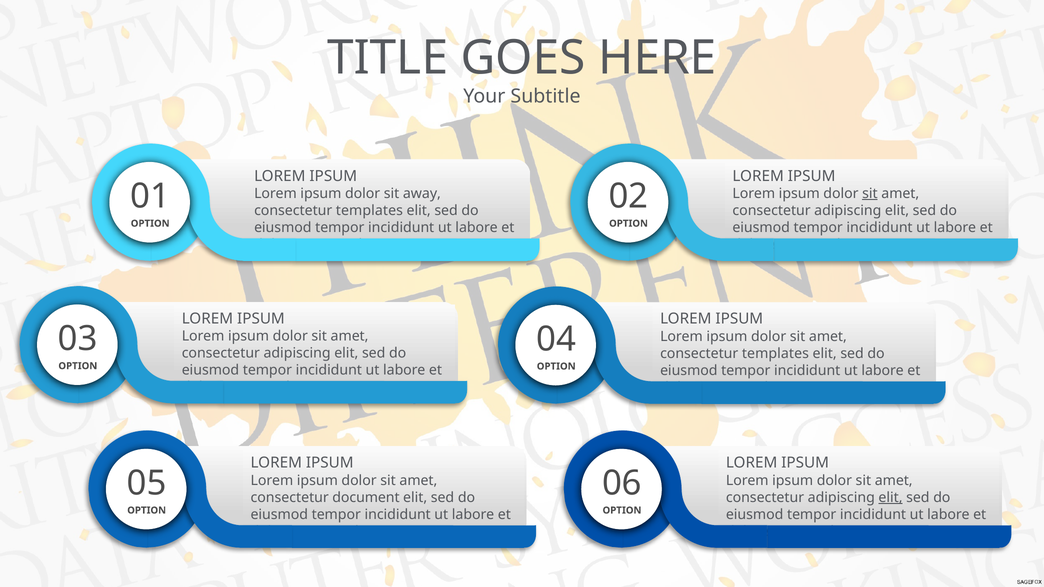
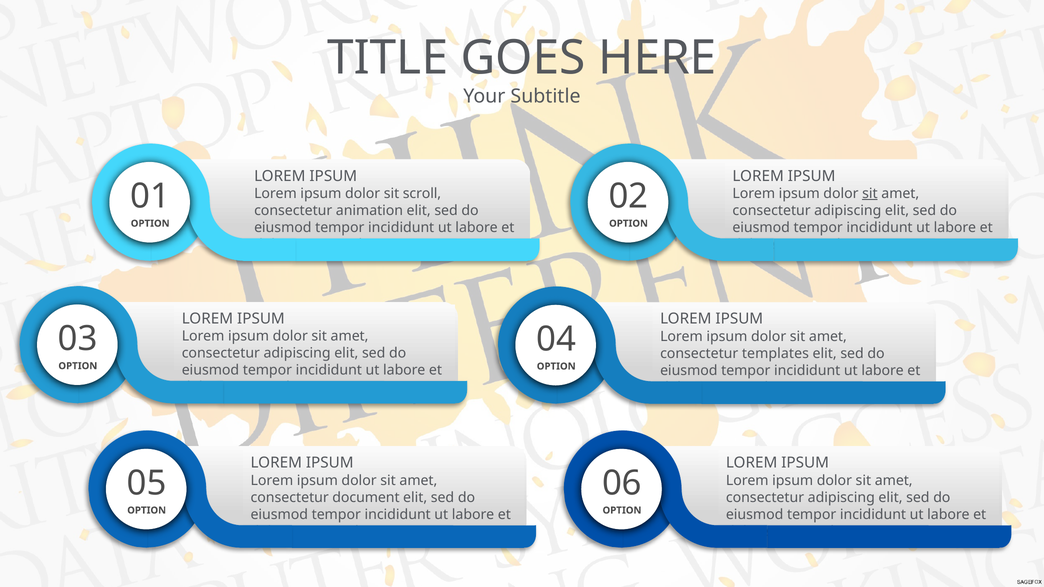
away: away -> scroll (422, 194)
templates: templates -> animation (369, 211)
elit underline: present -> none (891, 498)
